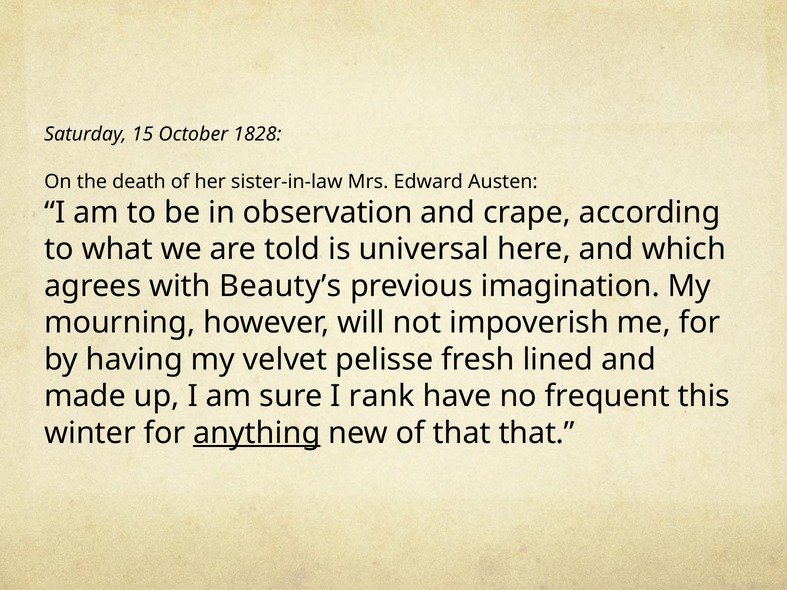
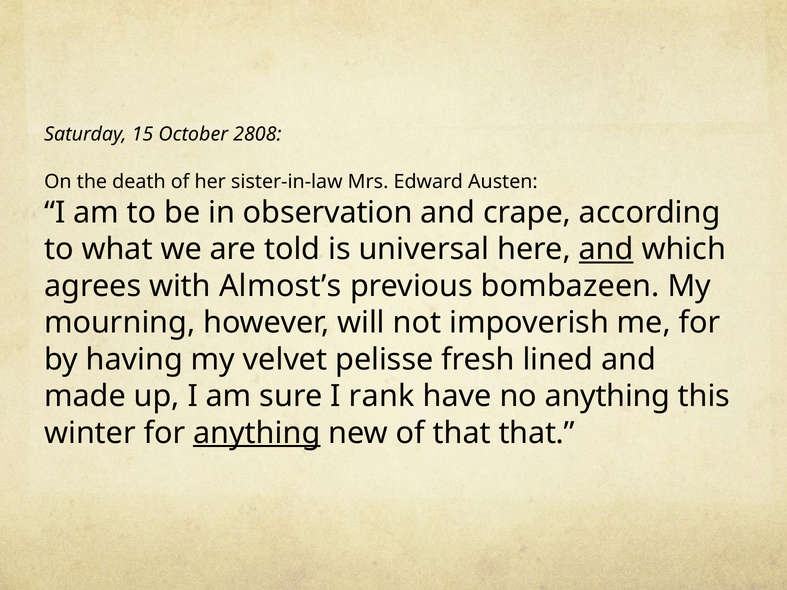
1828: 1828 -> 2808 (257, 135)
and underline: none -> present (606, 249)
Beauty’s: Beauty’s -> Almost’s (280, 286)
imagination: imagination -> bombazeen (570, 286)
no frequent: frequent -> anything (607, 396)
